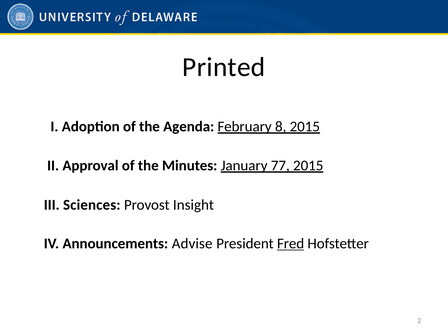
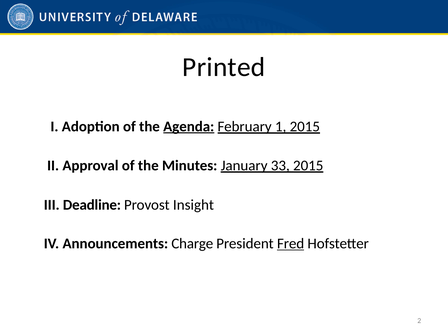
Agenda underline: none -> present (189, 127)
8: 8 -> 1 (281, 127)
77: 77 -> 33 (280, 166)
Sciences: Sciences -> Deadline (92, 205)
Advise: Advise -> Charge (192, 244)
